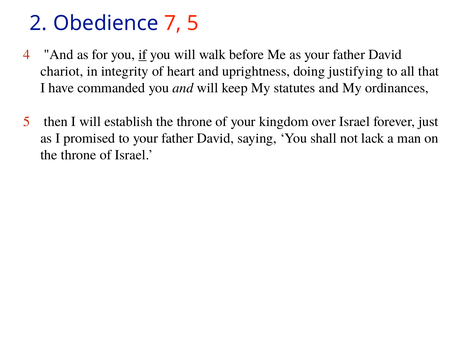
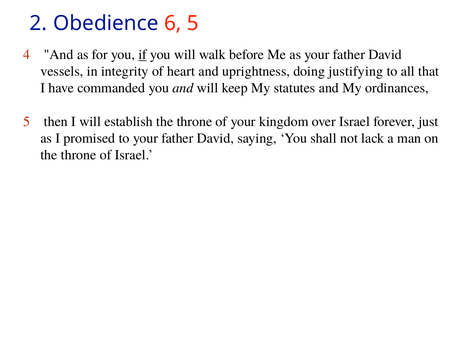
7: 7 -> 6 (173, 23)
chariot: chariot -> vessels (62, 71)
